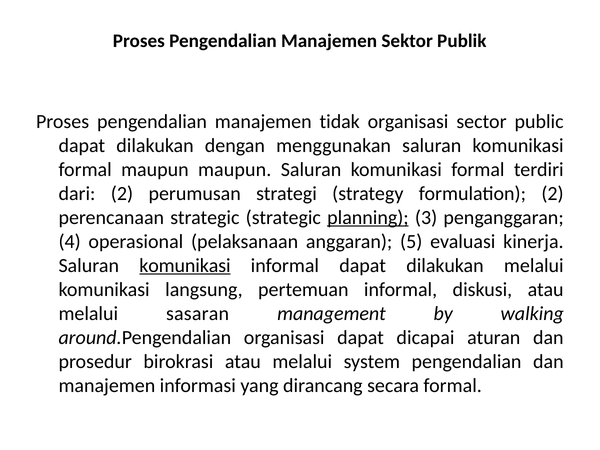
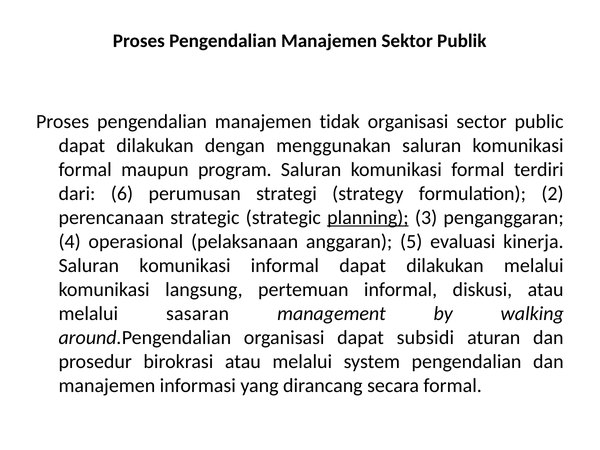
maupun maupun: maupun -> program (235, 169)
dari 2: 2 -> 6 (122, 193)
komunikasi underline: present -> none (185, 265)
dicapai: dicapai -> subsidi (425, 337)
